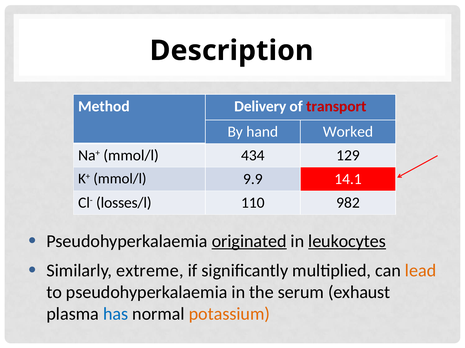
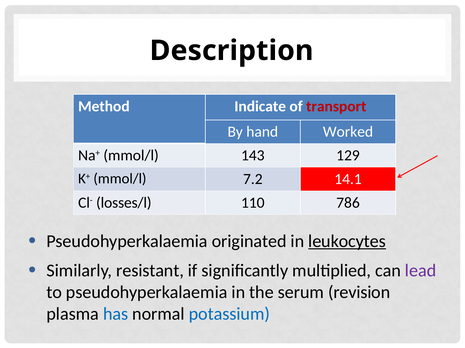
Delivery: Delivery -> Indicate (260, 107)
434: 434 -> 143 (253, 156)
9.9: 9.9 -> 7.2 (253, 179)
982: 982 -> 786 (348, 203)
originated underline: present -> none (249, 242)
extreme: extreme -> resistant (150, 271)
lead colour: orange -> purple (421, 271)
exhaust: exhaust -> revision (359, 293)
potassium colour: orange -> blue (229, 315)
